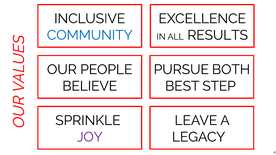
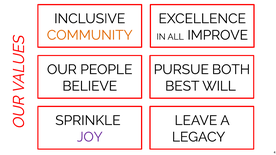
COMMUNITY colour: blue -> orange (90, 35)
RESULTS: RESULTS -> IMPROVE (218, 35)
STEP: STEP -> WILL (219, 86)
